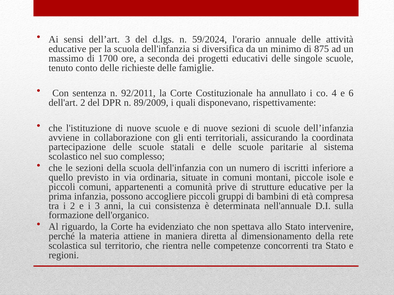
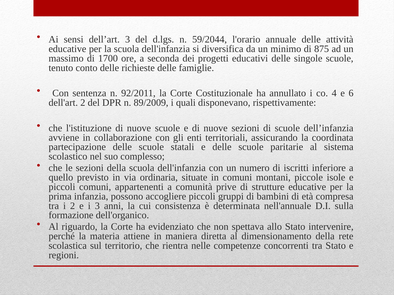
59/2024: 59/2024 -> 59/2044 (210, 40)
